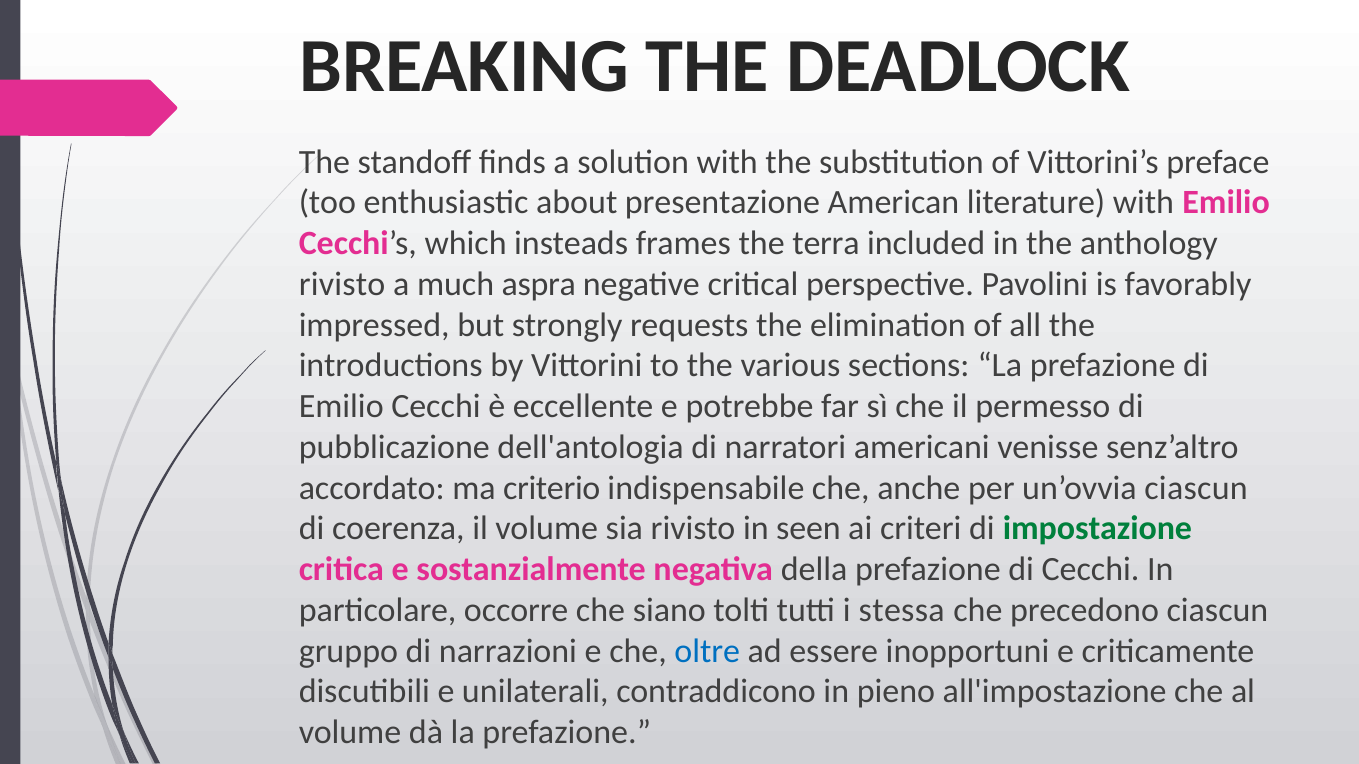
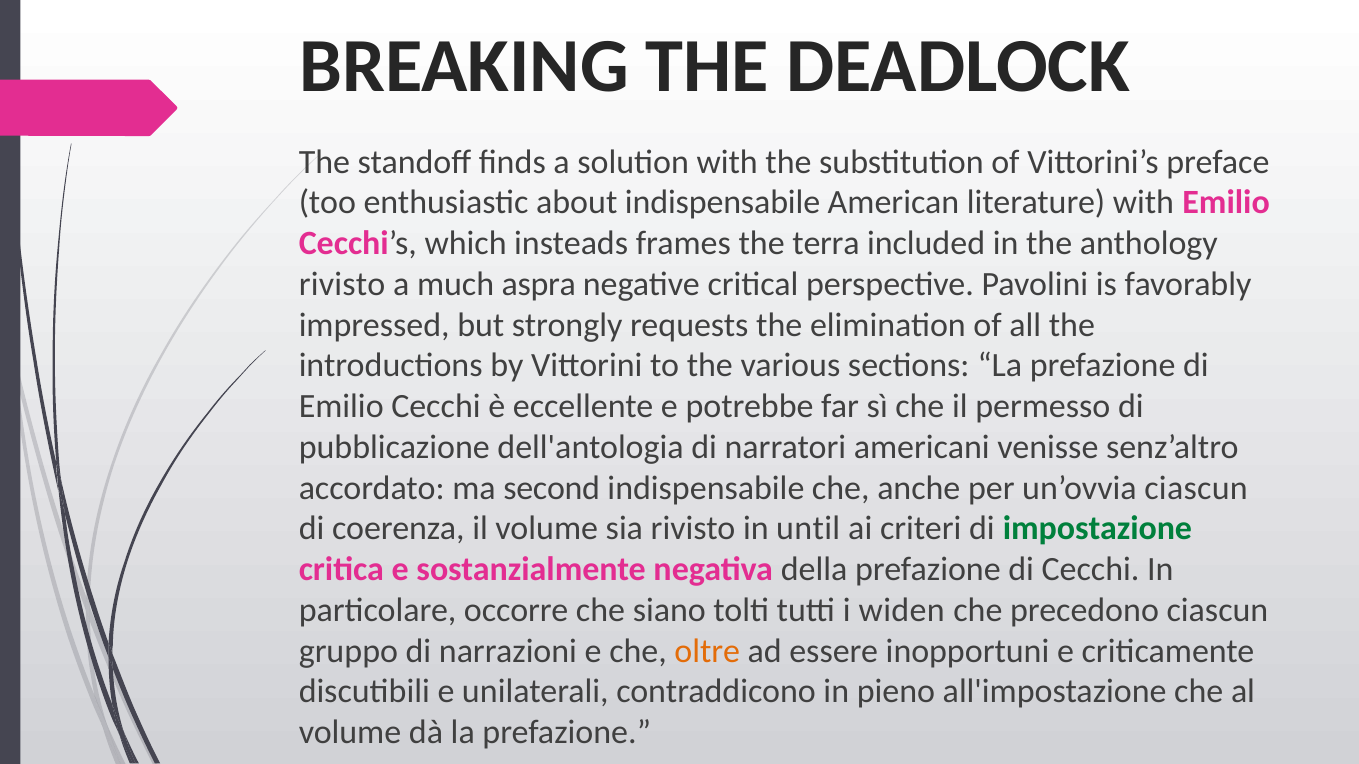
about presentazione: presentazione -> indispensabile (723, 203)
criterio: criterio -> second (552, 488)
seen: seen -> until (808, 529)
stessa: stessa -> widen (902, 610)
oltre colour: blue -> orange (707, 651)
